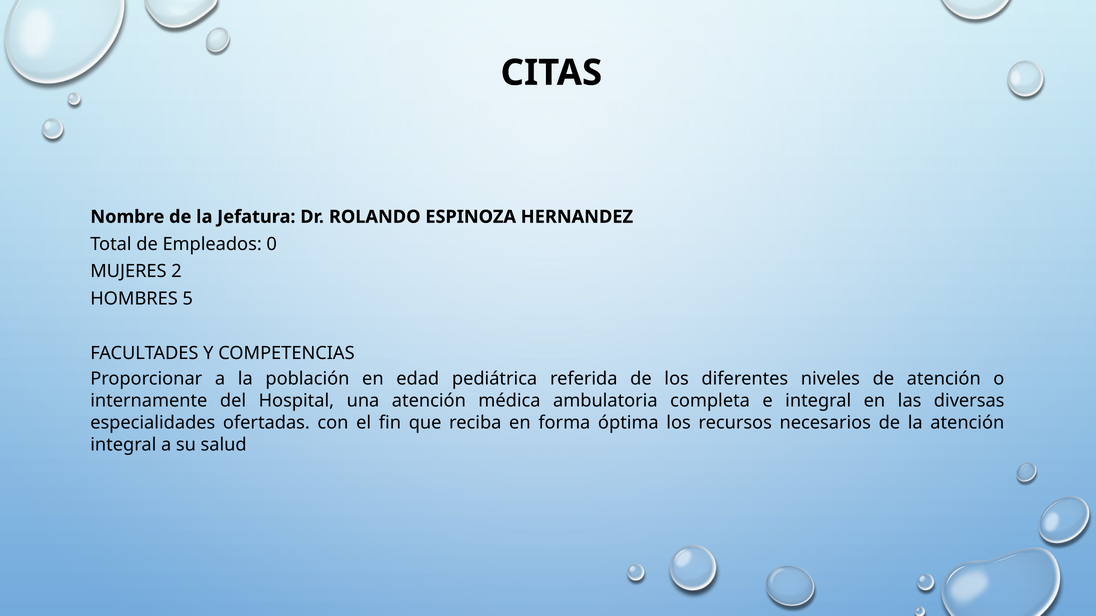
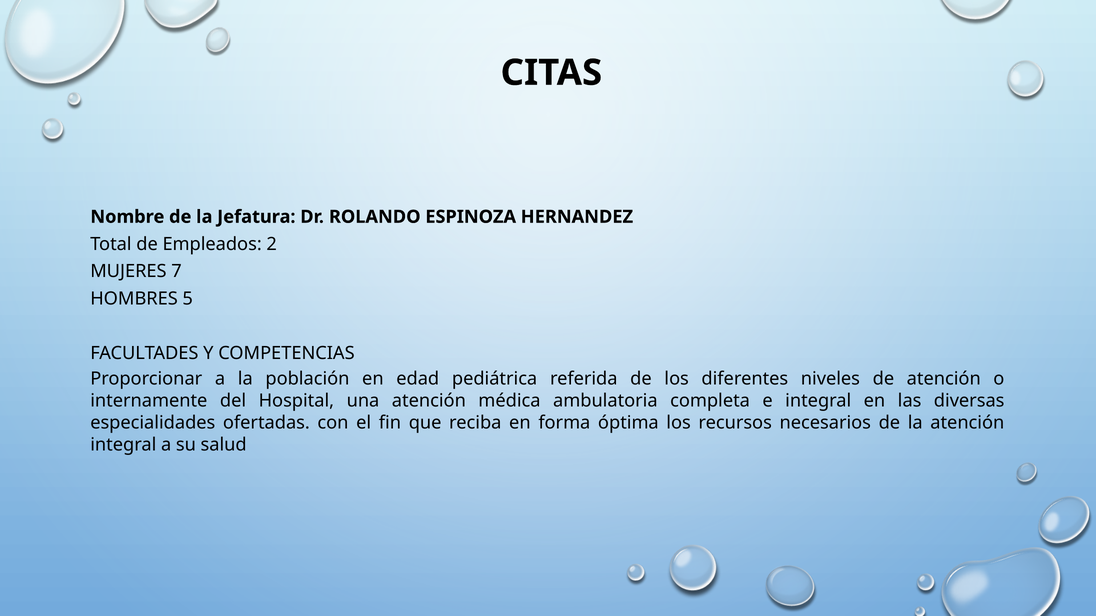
0: 0 -> 2 (272, 244)
2: 2 -> 7 (177, 272)
